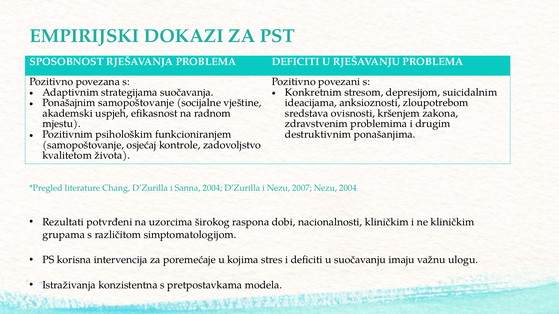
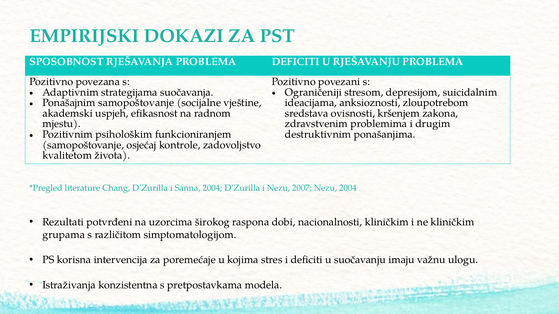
Konkretnim: Konkretnim -> Ograničeniji (313, 92)
